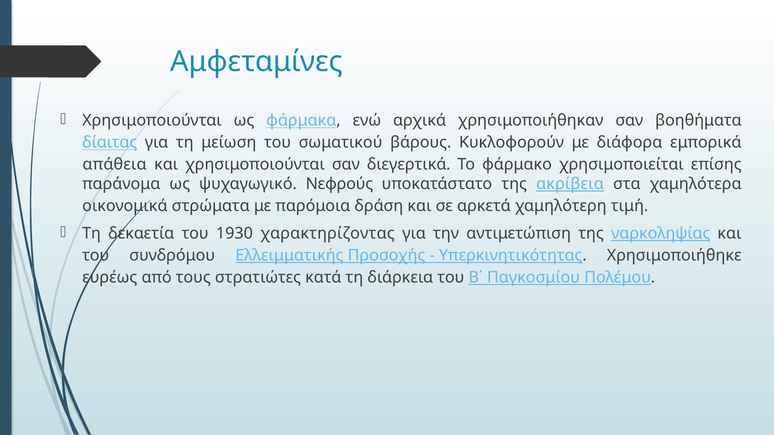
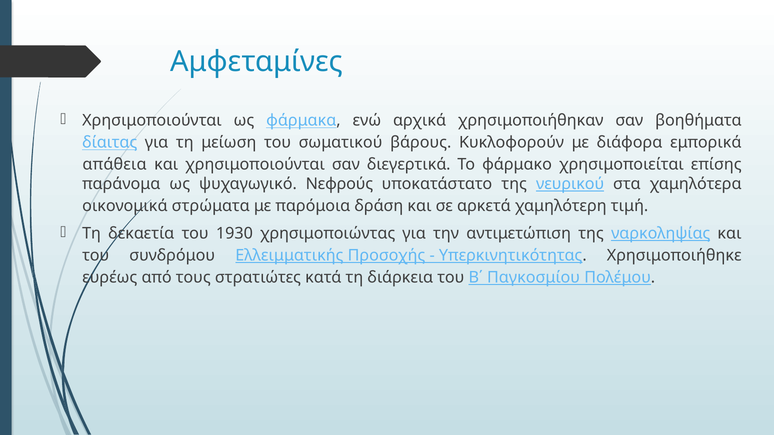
ακρίβεια: ακρίβεια -> νευρικού (570, 184)
χαρακτηρίζοντας: χαρακτηρίζοντας -> χρησιμοποιώντας (328, 233)
